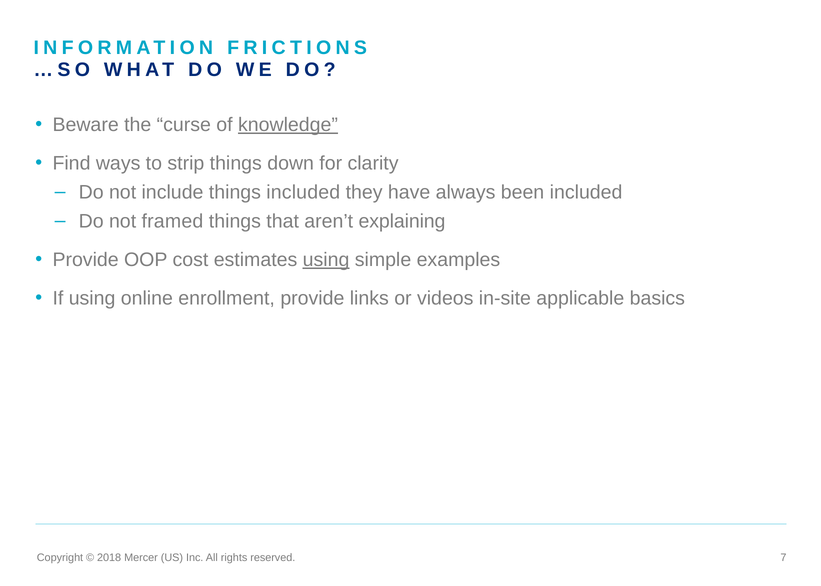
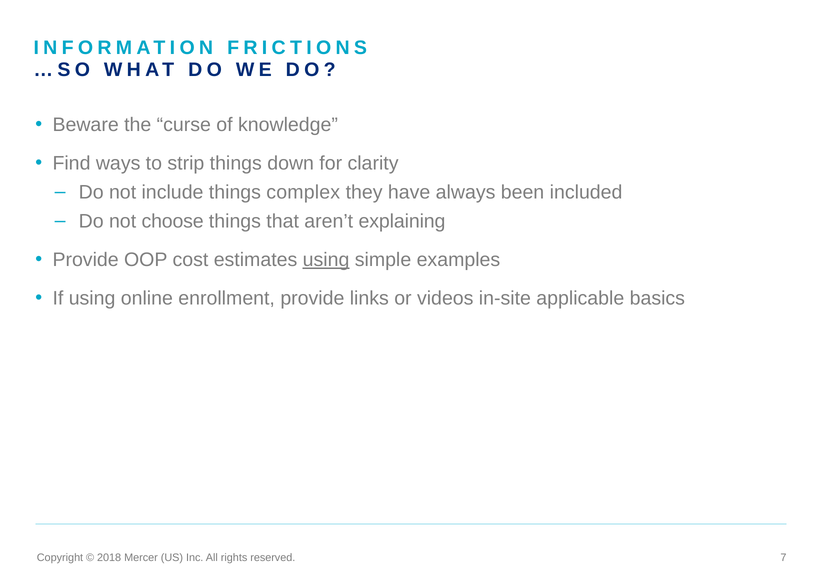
knowledge underline: present -> none (288, 125)
things included: included -> complex (303, 192)
framed: framed -> choose (173, 221)
